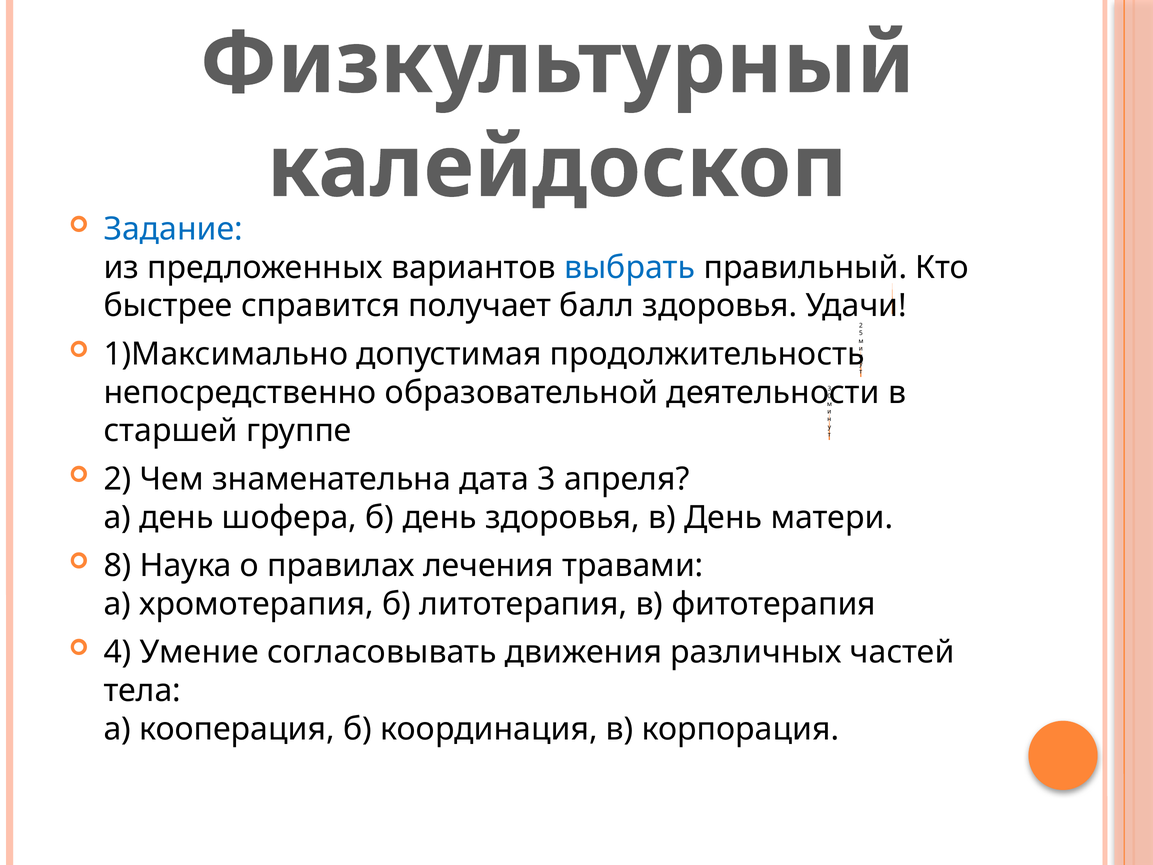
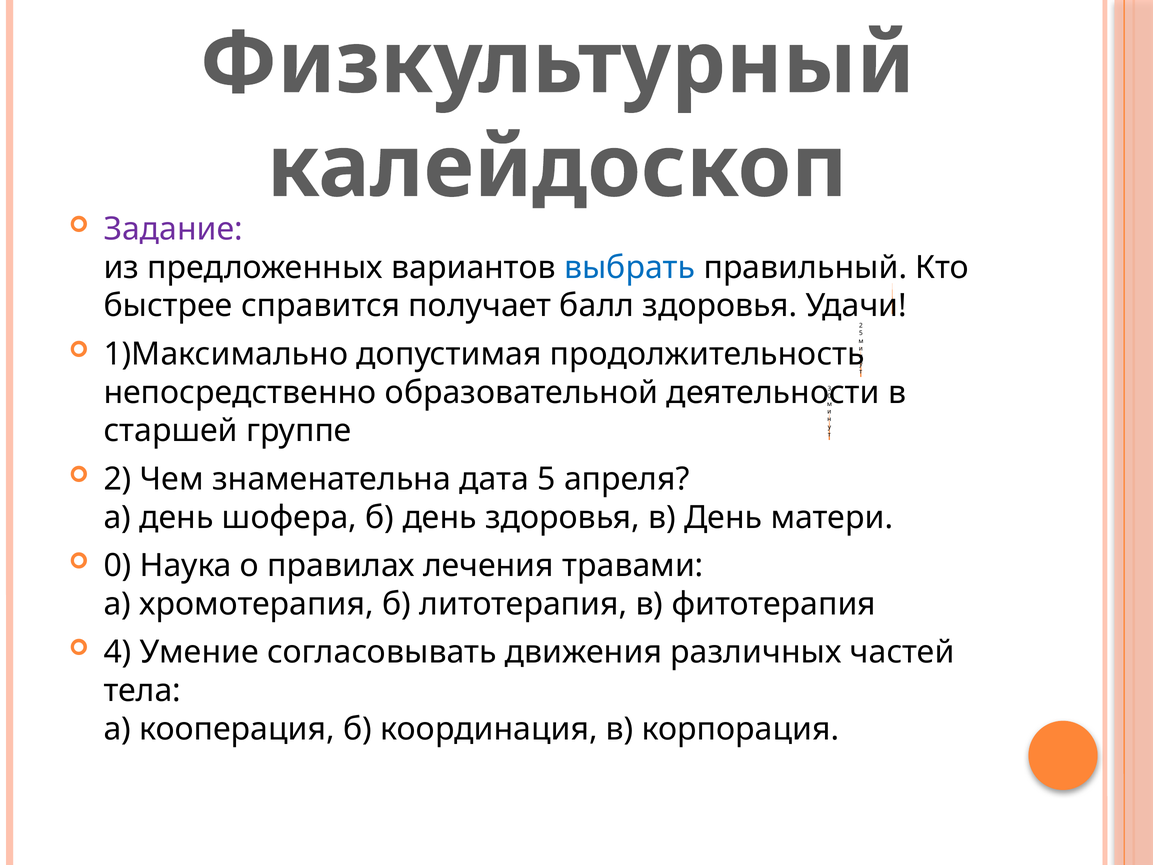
Задание colour: blue -> purple (173, 229)
дата 3: 3 -> 5 (547, 479)
8: 8 -> 0 (118, 565)
